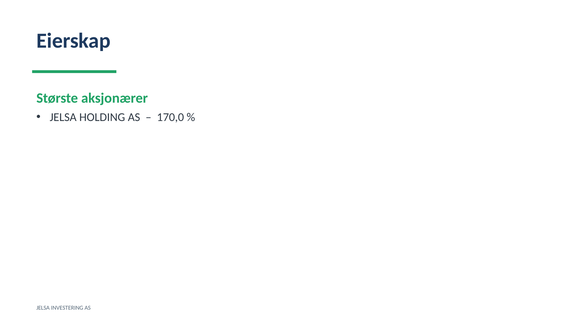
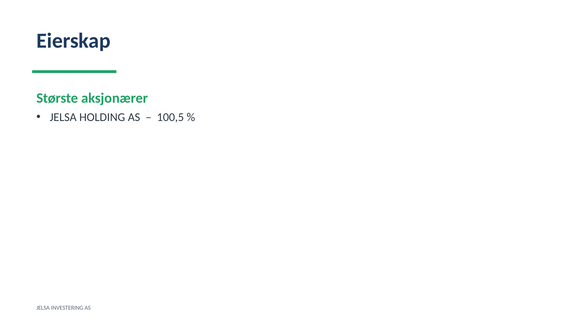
170,0: 170,0 -> 100,5 (170, 117)
